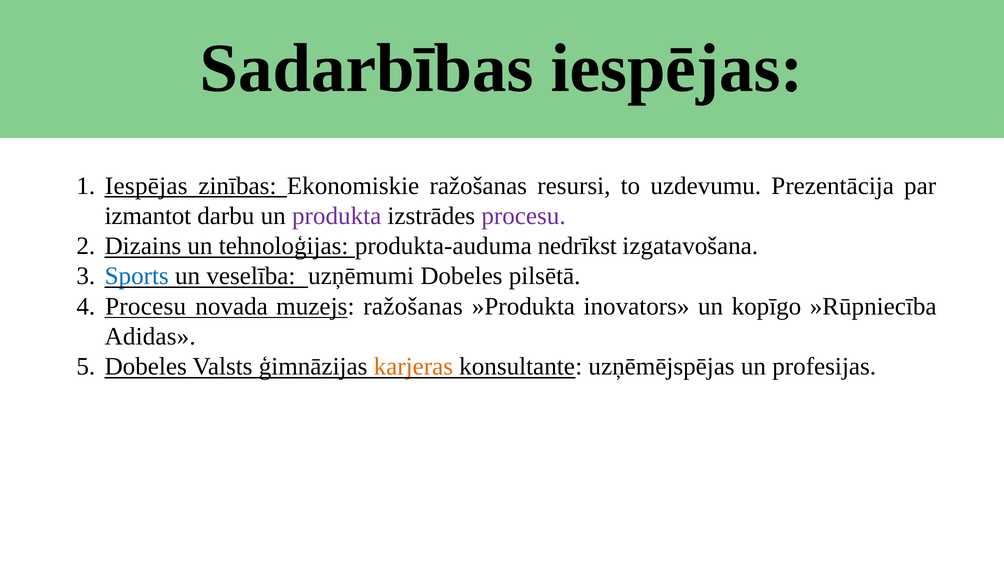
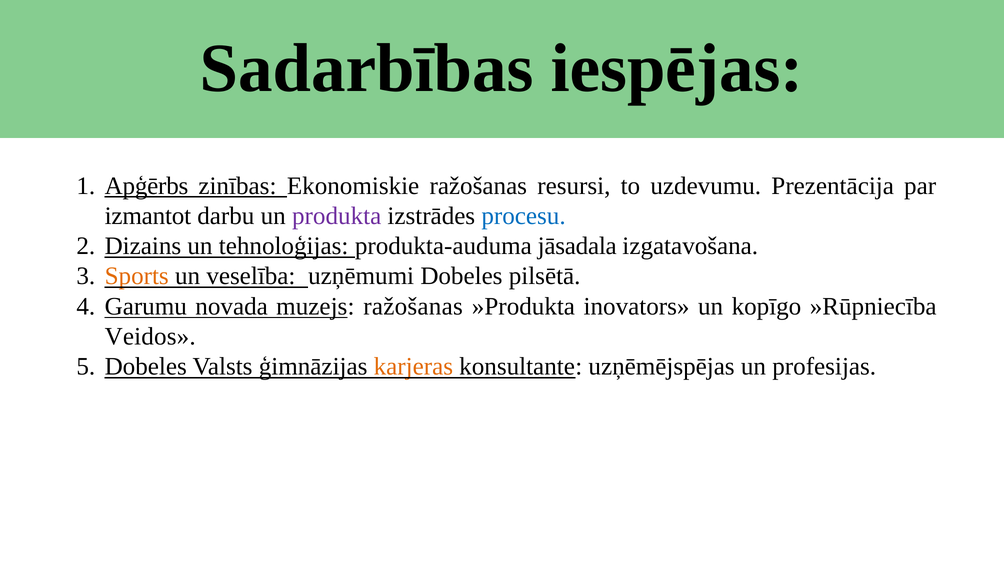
Iespējas: Iespējas -> Apģērbs (147, 186)
procesu colour: purple -> blue (524, 216)
nedrīkst: nedrīkst -> jāsadala (577, 246)
Sports colour: blue -> orange (137, 276)
Procesu: Procesu -> Garumu (146, 306)
Adidas: Adidas -> Veidos (150, 336)
